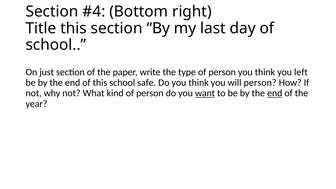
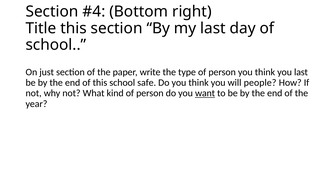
you left: left -> last (301, 72)
will person: person -> people (260, 83)
end underline: present -> none (275, 93)
